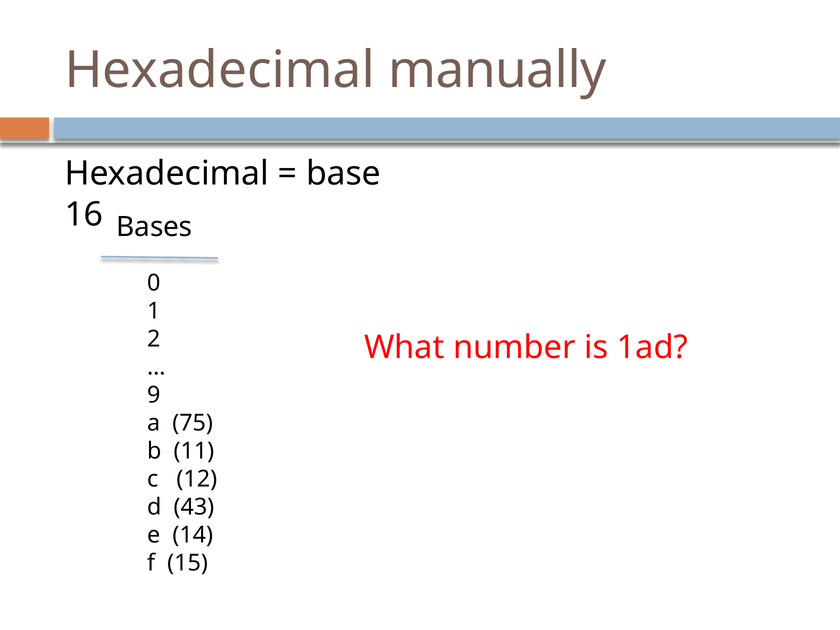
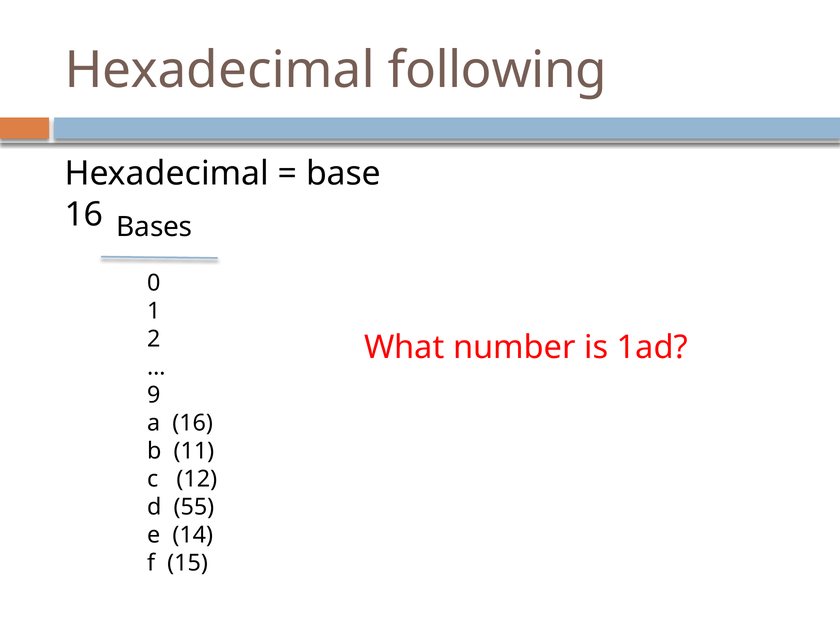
manually: manually -> following (497, 70)
a 75: 75 -> 16 (193, 423)
43: 43 -> 55 (194, 507)
